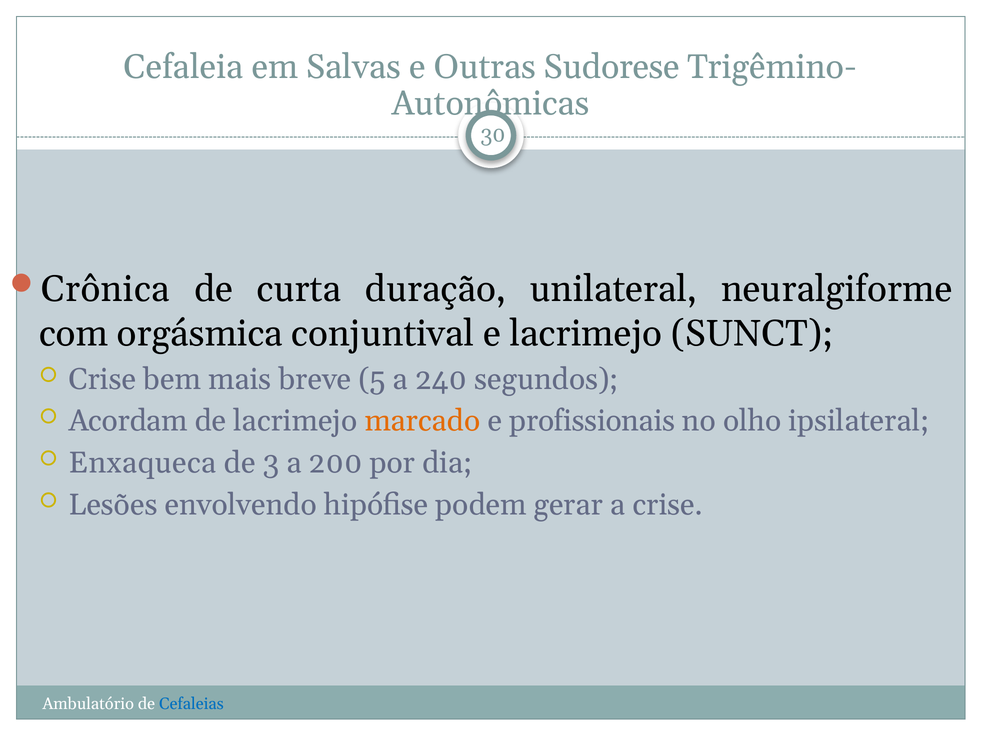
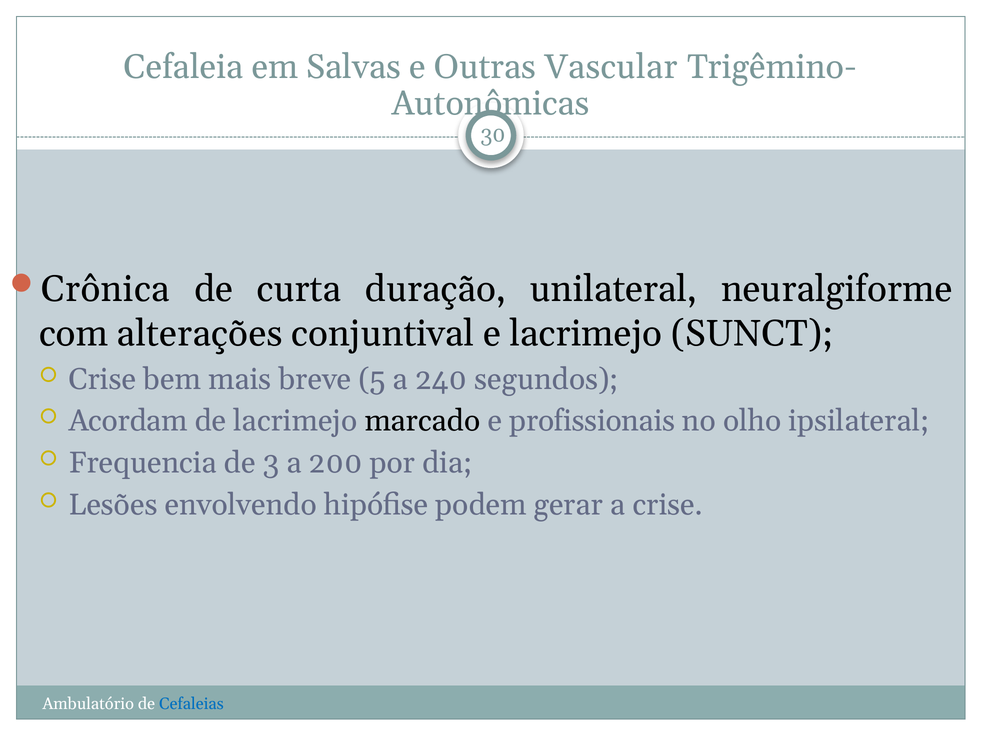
Sudorese: Sudorese -> Vascular (611, 67)
orgásmica: orgásmica -> alterações (200, 334)
marcado colour: orange -> black (422, 421)
Enxaqueca: Enxaqueca -> Frequencia (143, 463)
